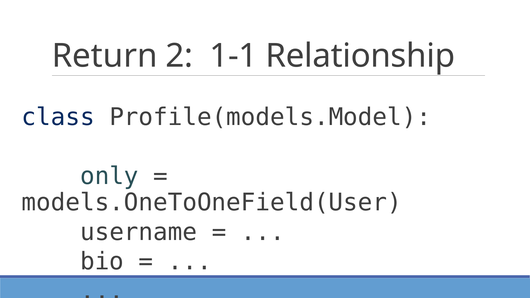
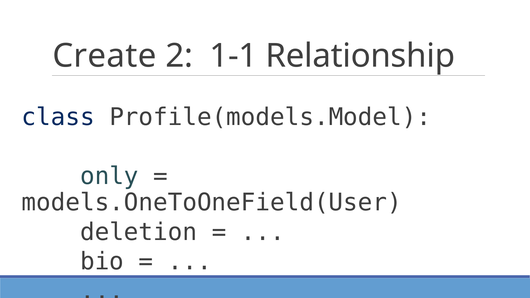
Return: Return -> Create (104, 56)
username: username -> deletion (139, 232)
